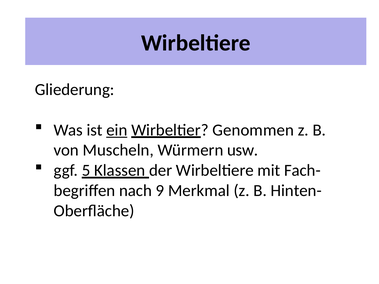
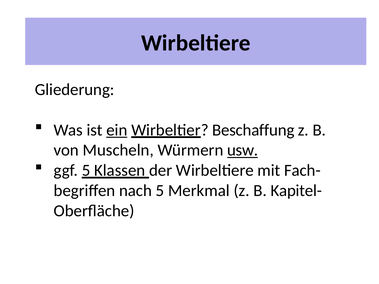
Genommen: Genommen -> Beschaffung (253, 130)
usw underline: none -> present (243, 150)
nach 9: 9 -> 5 (160, 191)
Hinten-: Hinten- -> Kapitel- (296, 191)
